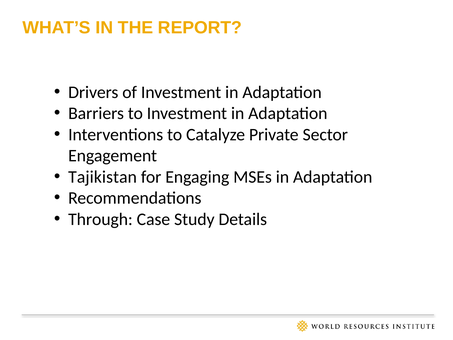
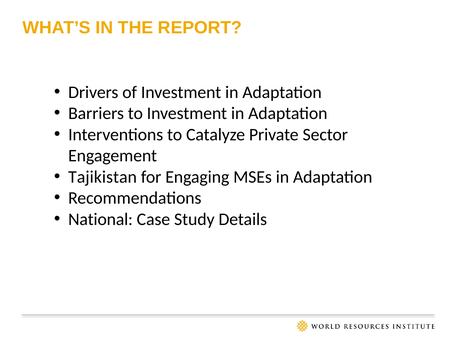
Through: Through -> National (101, 219)
